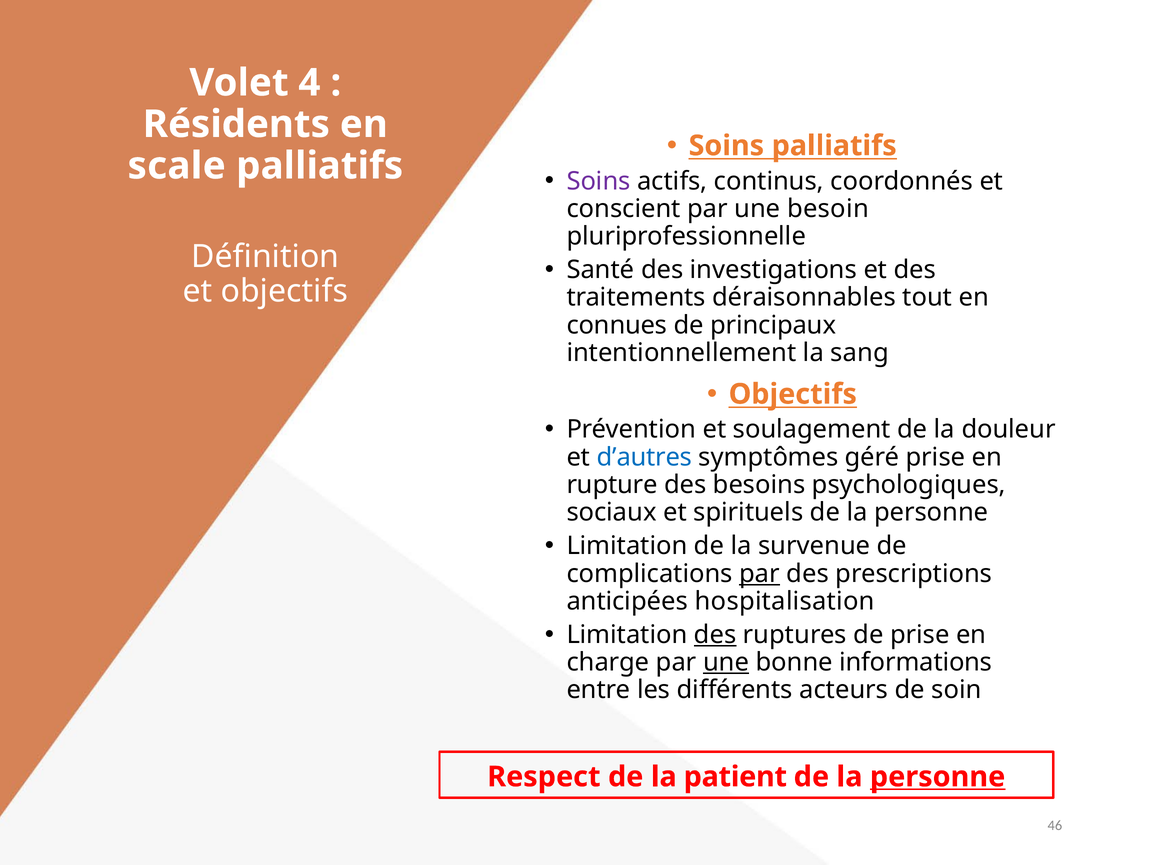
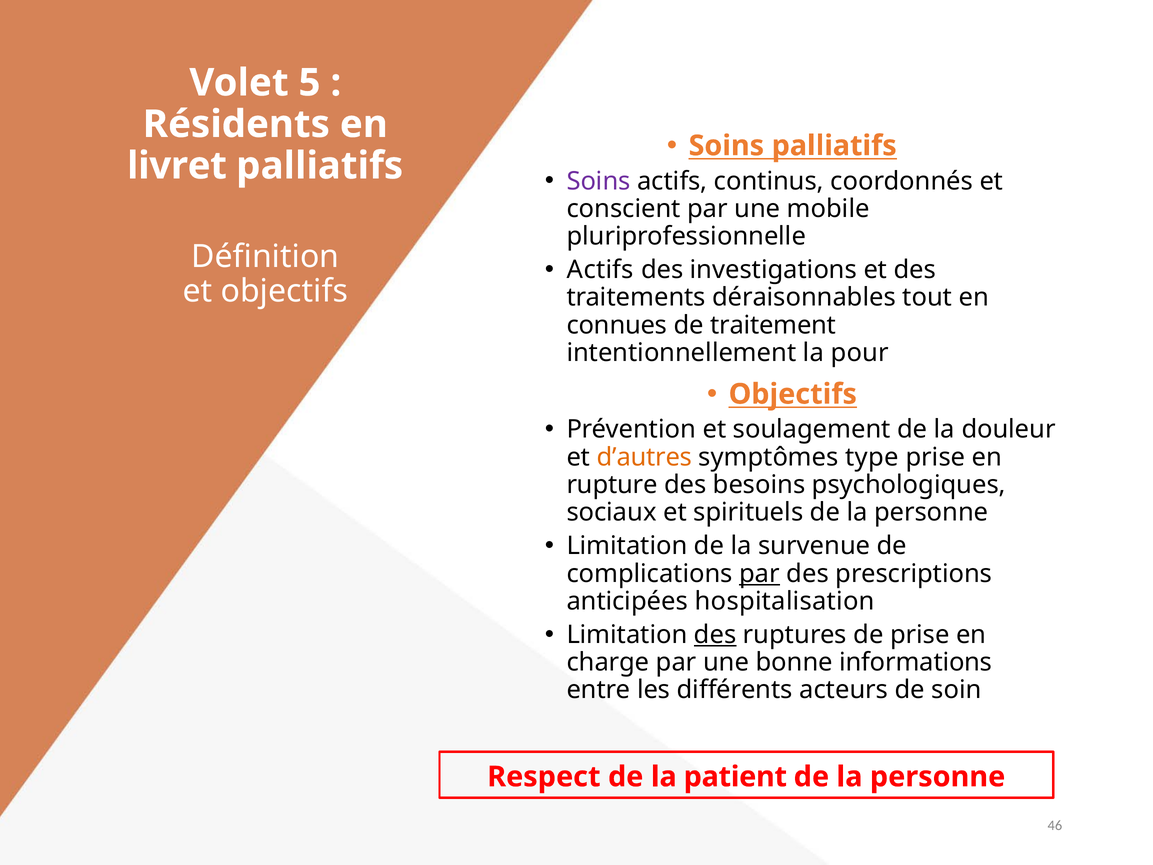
4: 4 -> 5 (309, 83)
scale: scale -> livret (177, 166)
besoin: besoin -> mobile (828, 209)
Santé: Santé -> Actifs (600, 270)
principaux: principaux -> traitement (773, 325)
sang: sang -> pour (860, 353)
d’autres colour: blue -> orange (644, 457)
géré: géré -> type (872, 457)
une underline: present -> none (726, 662)
personne underline: present -> none (938, 777)
